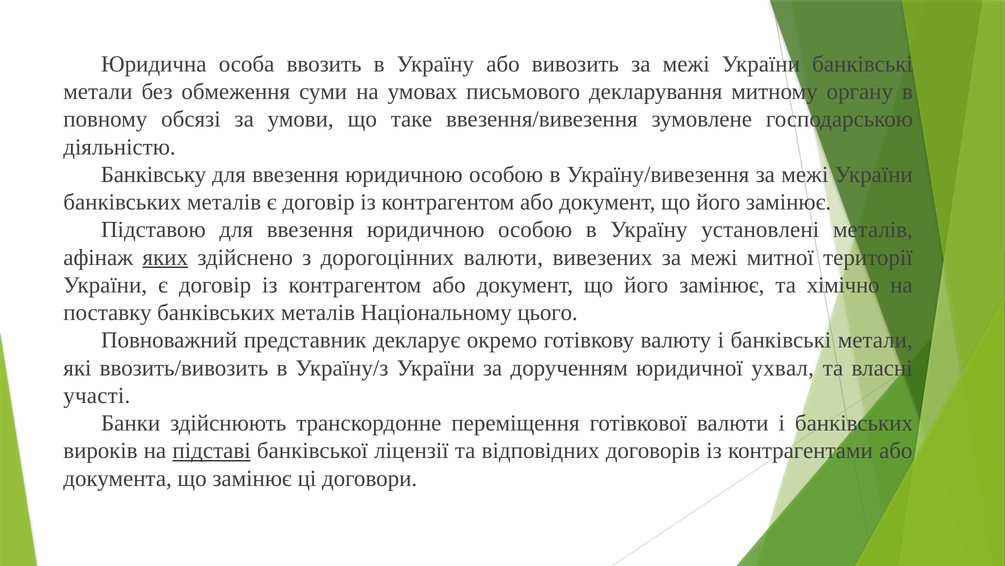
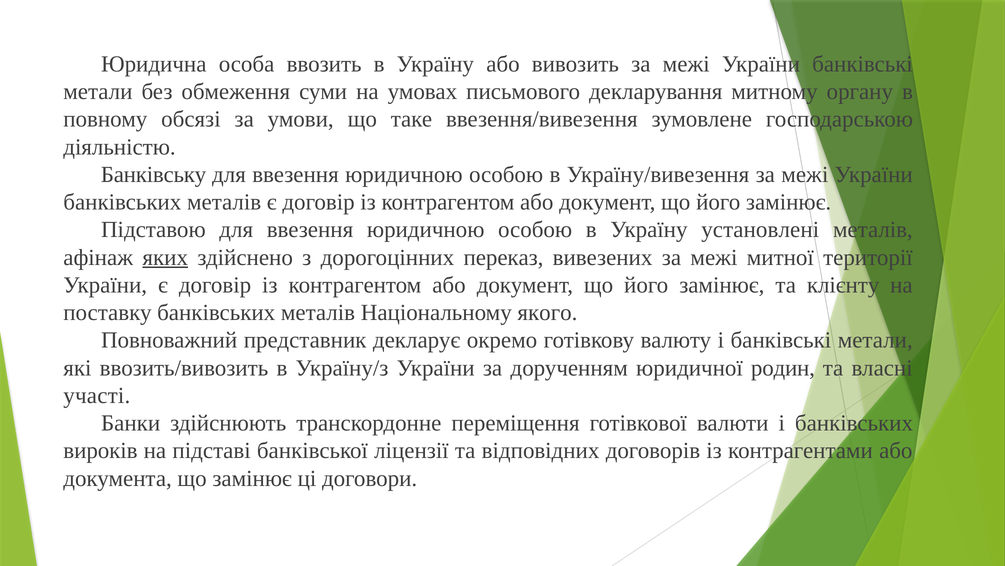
дорогоцінних валюти: валюти -> переказ (504, 257)
хімічно: хімічно -> клієнту (843, 285)
цього: цього -> якого (547, 312)
ухвал: ухвал -> родин (783, 368)
підставі underline: present -> none (212, 450)
